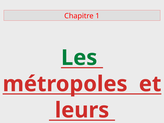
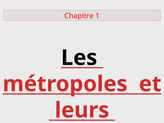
Les colour: green -> black (79, 58)
